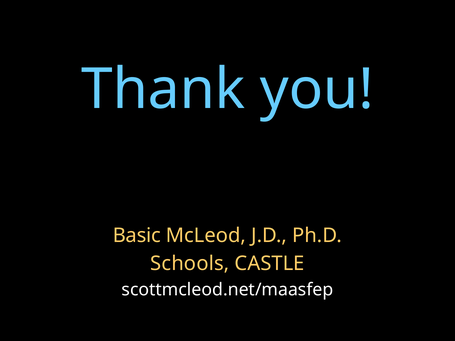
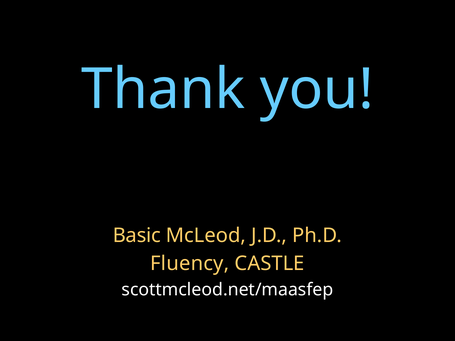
Schools: Schools -> Fluency (190, 264)
